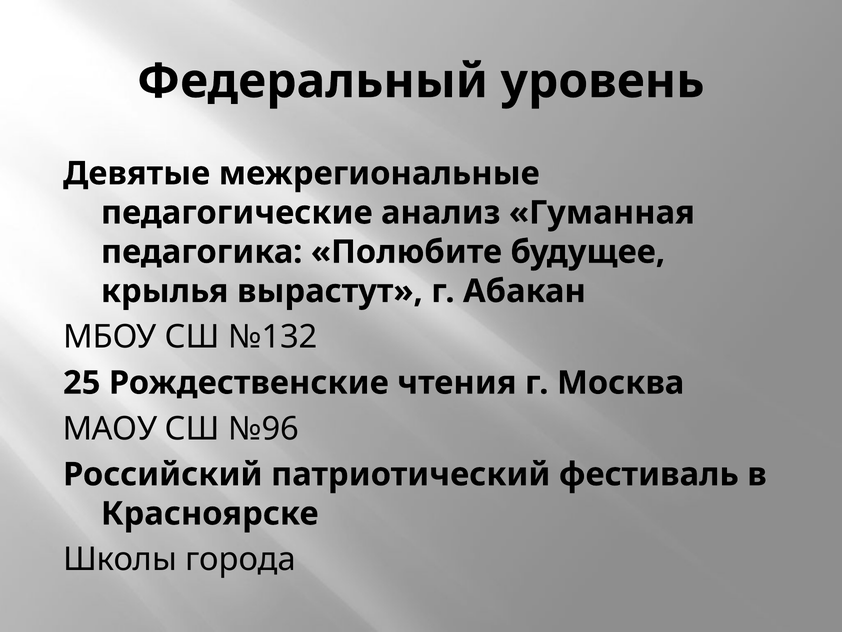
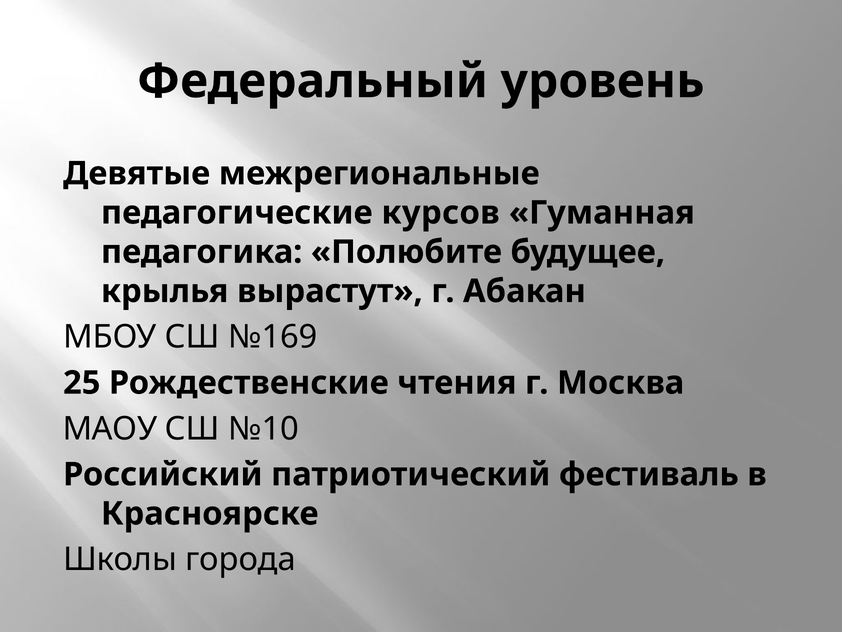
анализ: анализ -> курсов (441, 213)
№132: №132 -> №169 (273, 337)
№96: №96 -> №10 (264, 428)
